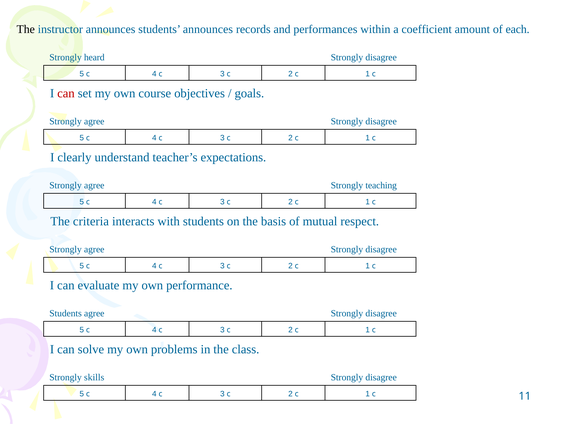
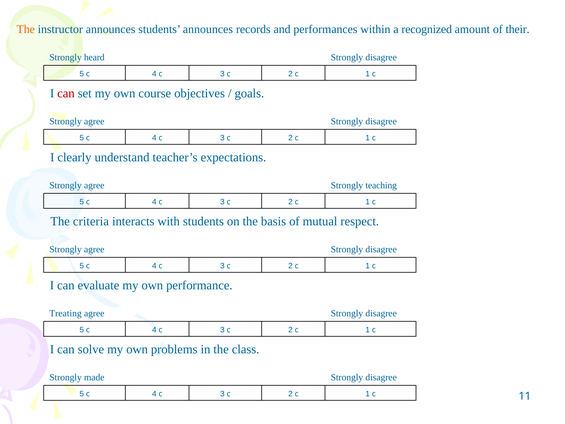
The colour: black -> orange (26, 29)
coefficient: coefficient -> recognized (427, 29)
each: each -> their (518, 29)
Students: Students -> Treating (66, 313)
skills: skills -> made (94, 377)
